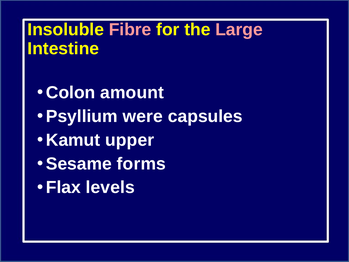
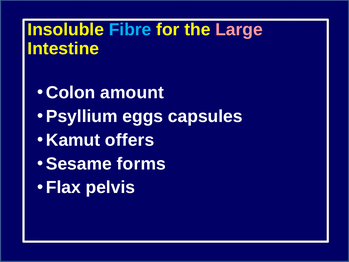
Fibre colour: pink -> light blue (130, 30)
were: were -> eggs (143, 116)
upper: upper -> offers (130, 140)
levels: levels -> pelvis (110, 187)
